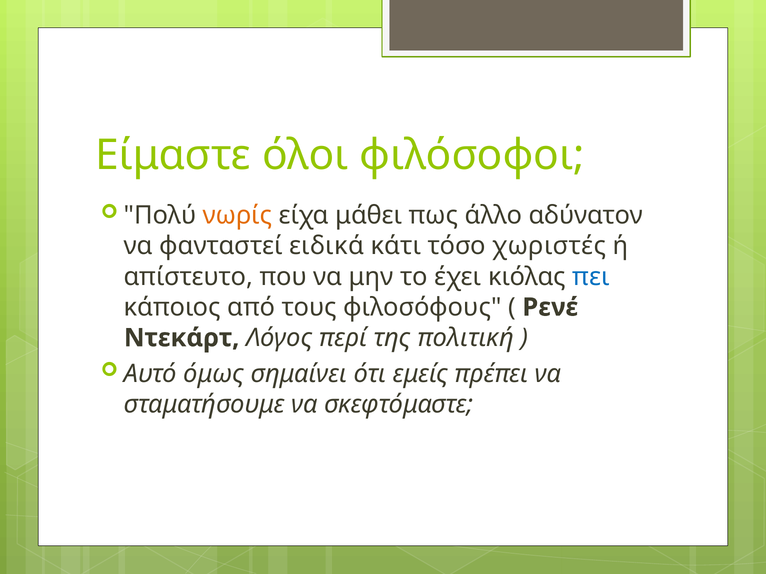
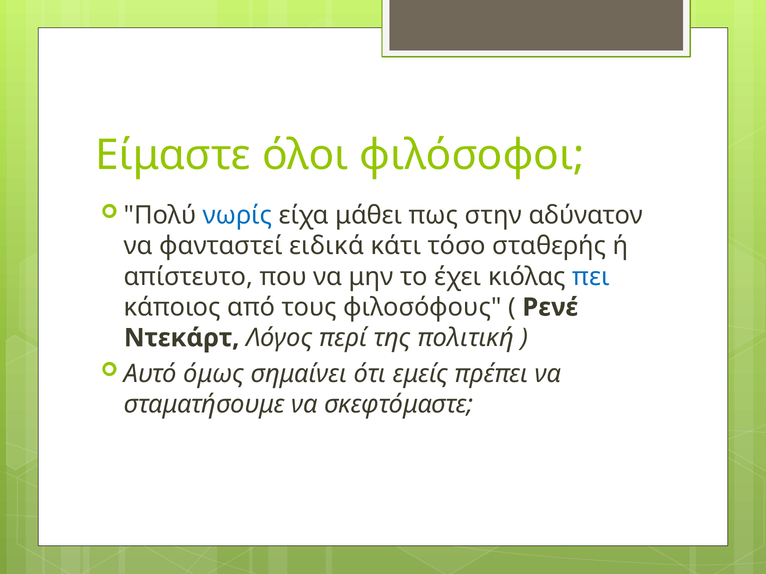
νωρίς colour: orange -> blue (238, 216)
άλλο: άλλο -> στην (493, 216)
χωριστές: χωριστές -> σταθερής (549, 246)
